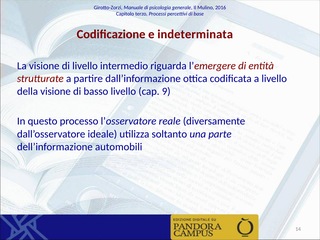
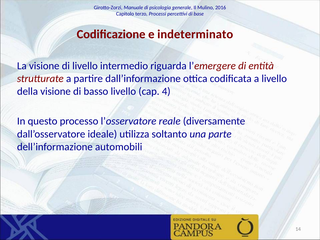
indeterminata: indeterminata -> indeterminato (195, 34)
9: 9 -> 4 (166, 91)
